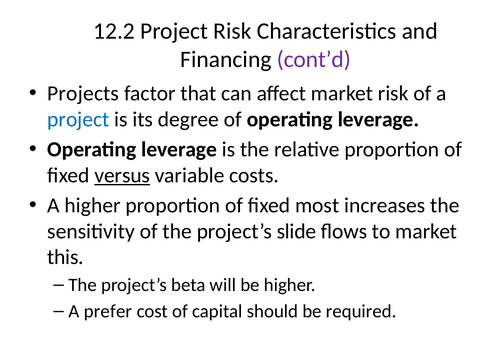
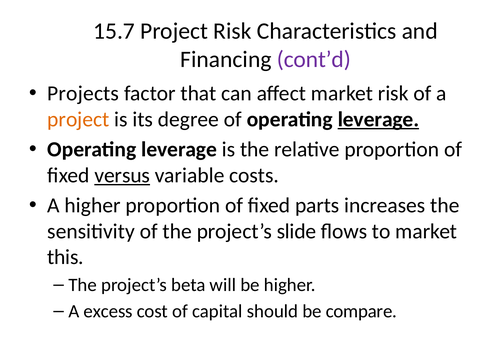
12.2: 12.2 -> 15.7 (114, 31)
project colour: blue -> orange (78, 120)
leverage underline: none -> present (378, 120)
most: most -> parts (317, 206)
prefer: prefer -> excess (108, 312)
required: required -> compare (361, 312)
